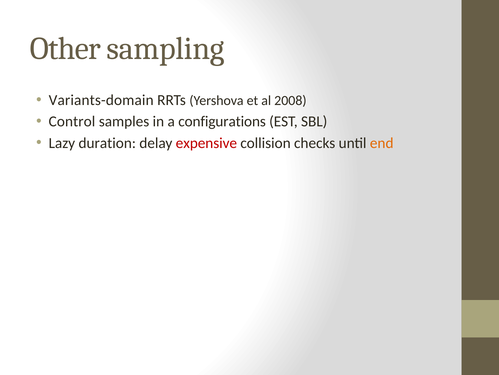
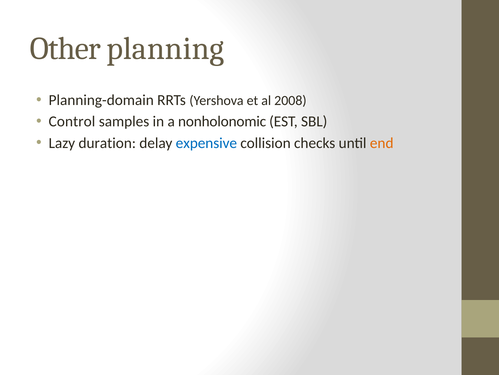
sampling: sampling -> planning (165, 48)
Variants-domain: Variants-domain -> Planning-domain (101, 100)
configurations: configurations -> nonholonomic (222, 121)
expensive colour: red -> blue (206, 143)
